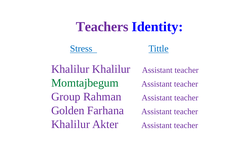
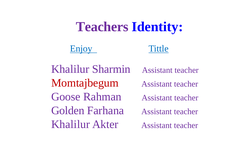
Stress: Stress -> Enjoy (81, 48)
Khalilur Khalilur: Khalilur -> Sharmin (111, 69)
Momtajbegum colour: green -> red (85, 83)
Group: Group -> Goose (66, 96)
